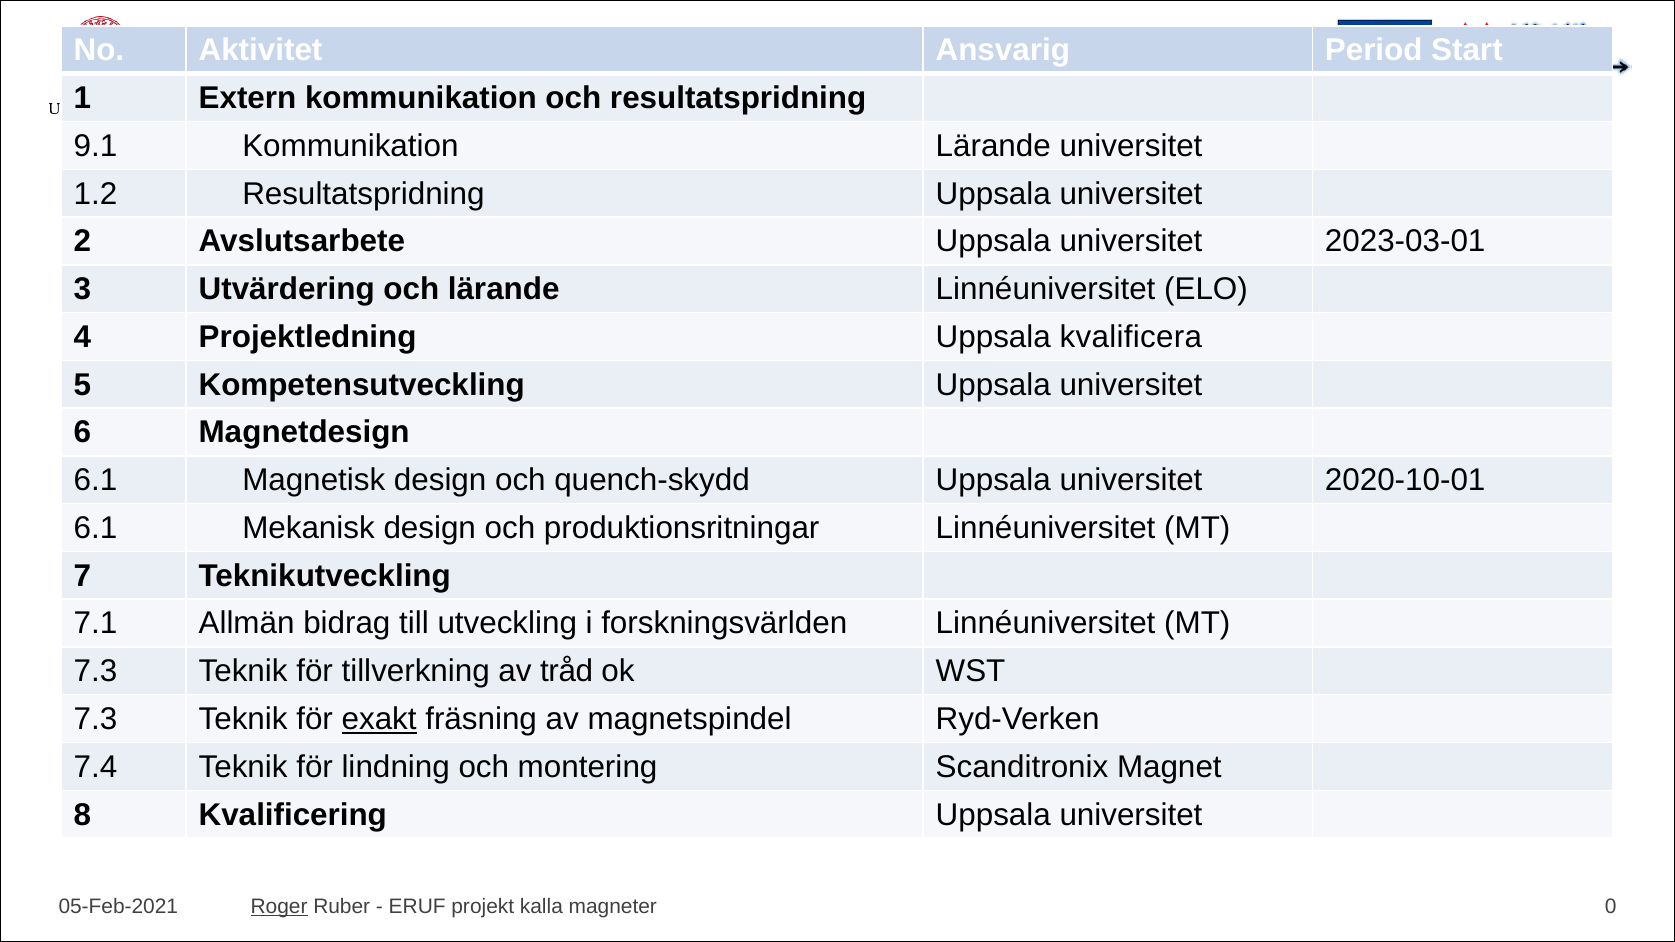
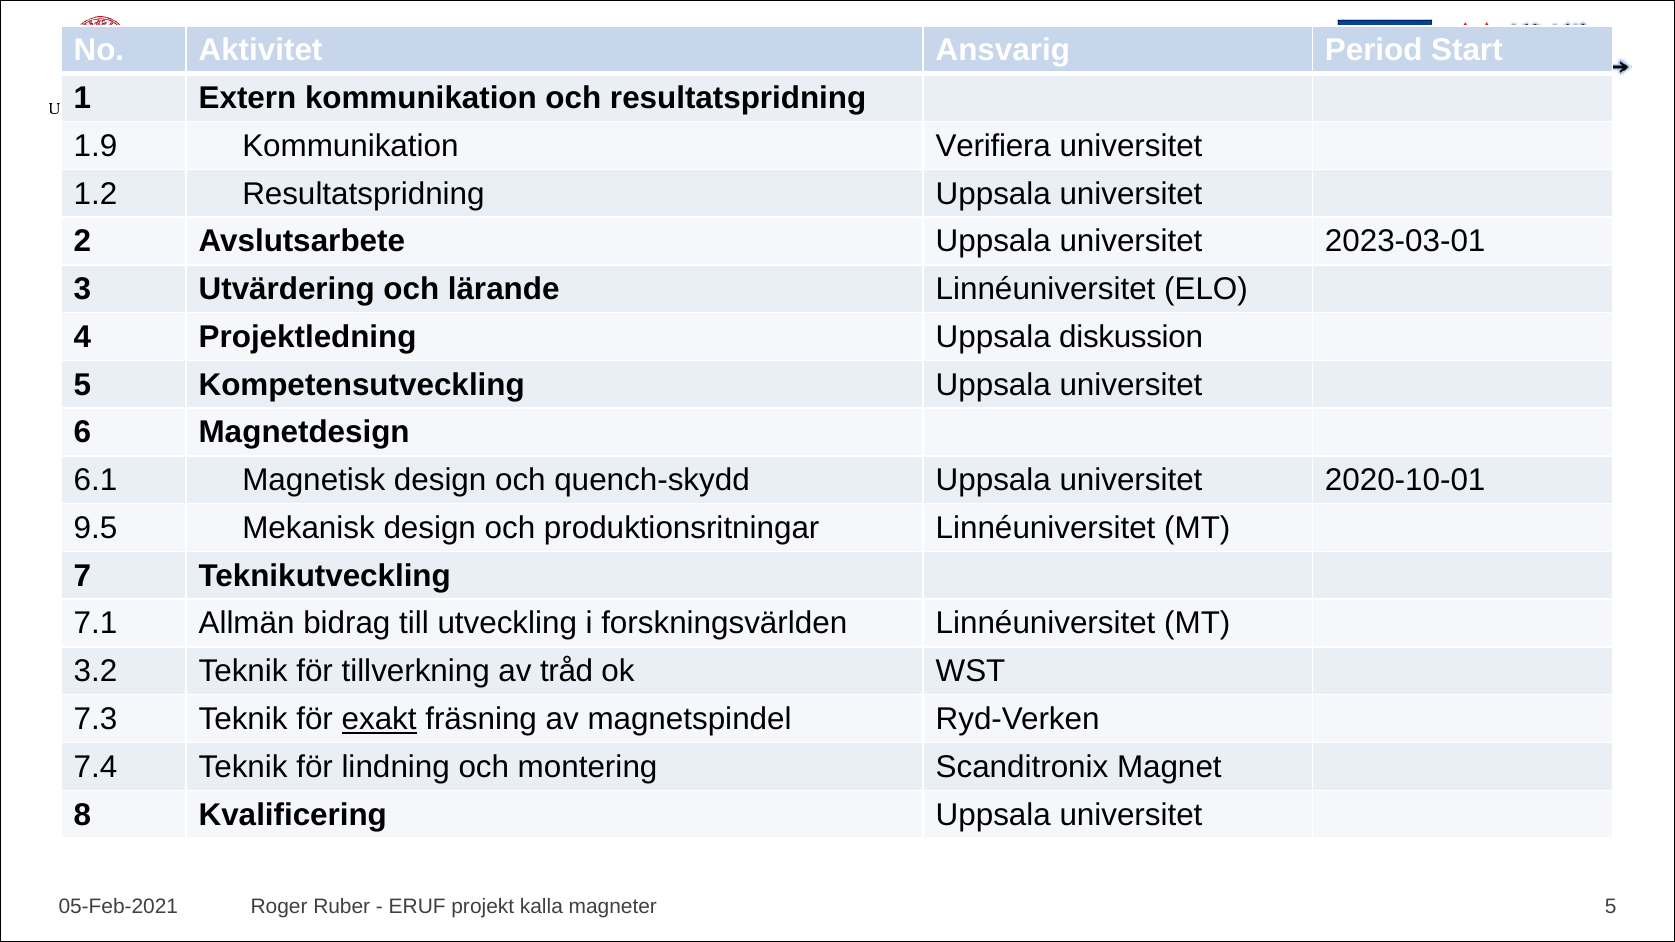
9.1: 9.1 -> 1.9 (96, 146)
Kommunikation Lärande: Lärande -> Verifiera (993, 146)
kvalificera: kvalificera -> diskussion (1131, 337)
6.1: 6.1 -> 9.5 (96, 528)
7.3: 7.3 -> 3.2 (96, 671)
Roger underline: present -> none (279, 907)
magneter 0: 0 -> 5 (1611, 907)
